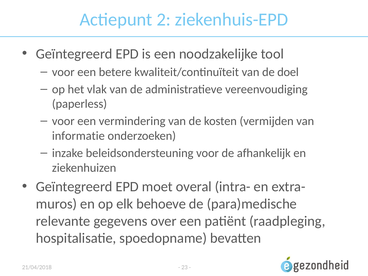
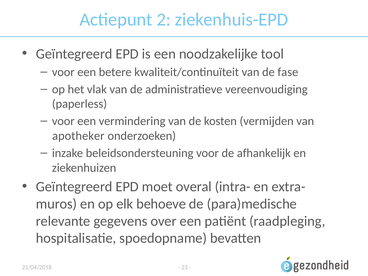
doel: doel -> fase (288, 72)
informatie: informatie -> apotheker (78, 136)
